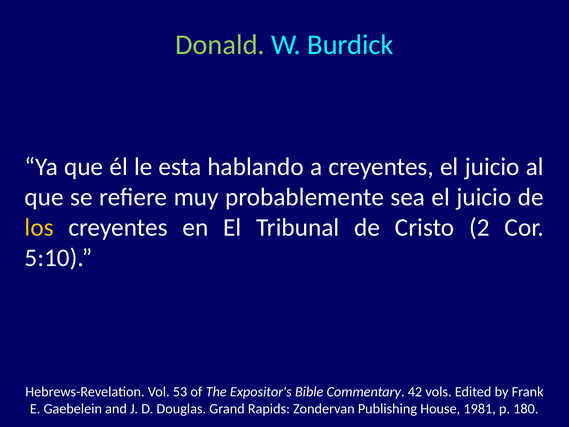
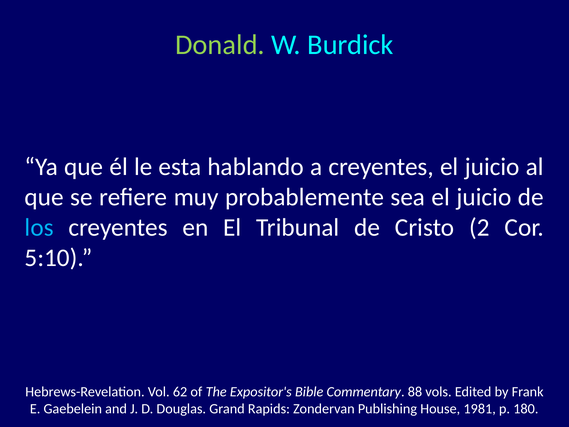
los colour: yellow -> light blue (39, 227)
53: 53 -> 62 (180, 392)
42: 42 -> 88 (415, 392)
